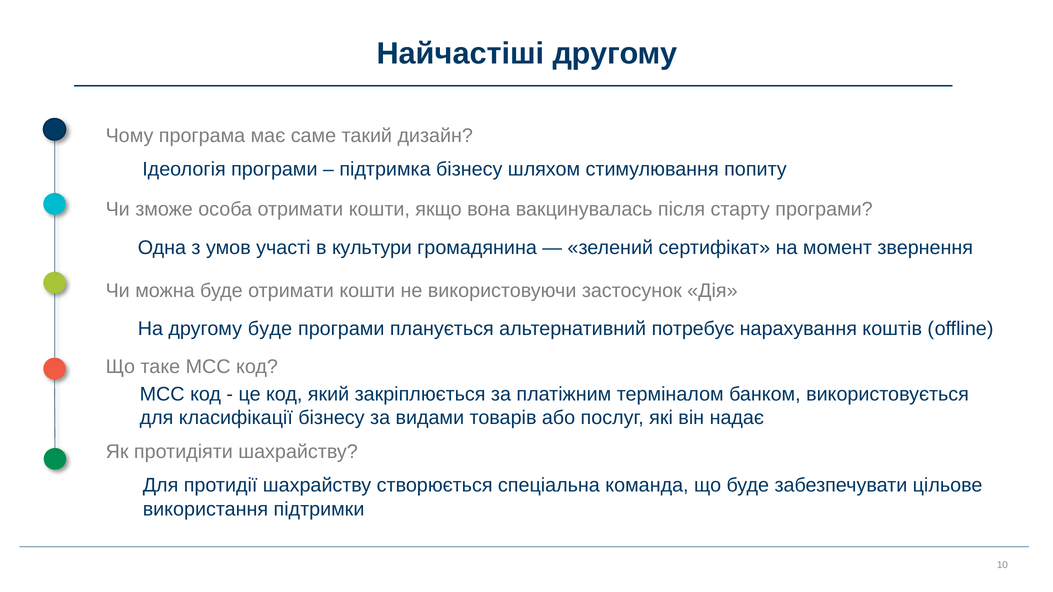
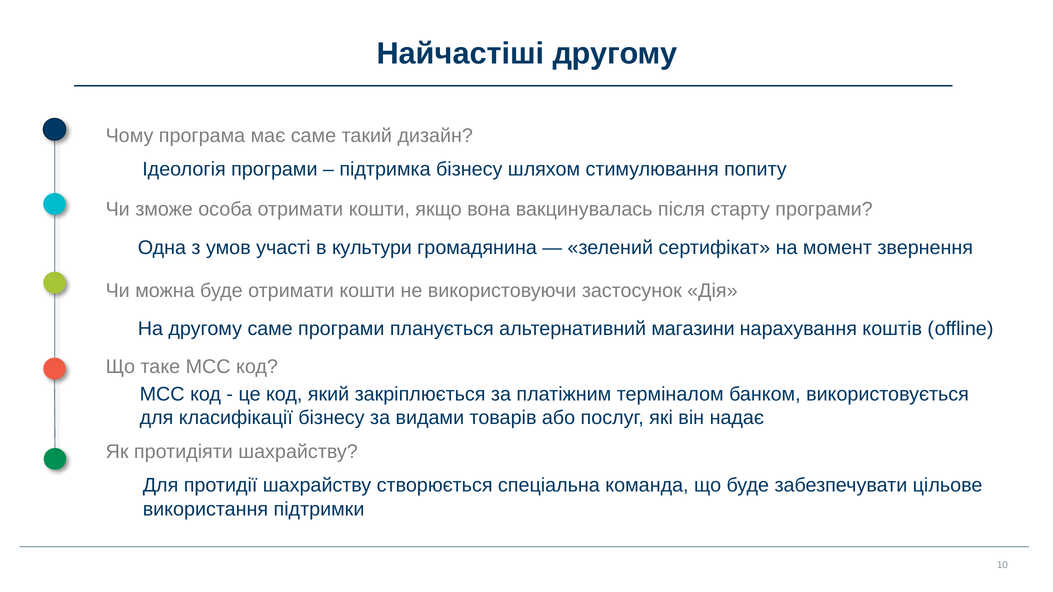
другому буде: буде -> саме (270, 329)
потребує: потребує -> магазини (693, 329)
